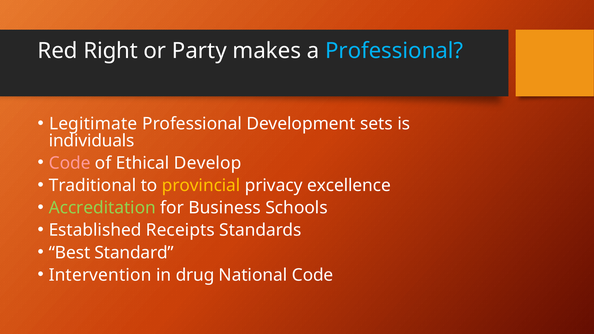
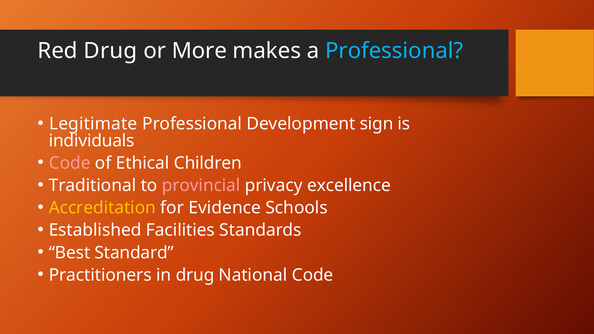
Red Right: Right -> Drug (110, 51)
Party: Party -> More (199, 51)
sets: sets -> sign (377, 124)
Develop: Develop -> Children (208, 163)
provincial colour: yellow -> pink (201, 186)
Accreditation colour: light green -> yellow (102, 208)
Business: Business -> Evidence (225, 208)
Receipts: Receipts -> Facilities (180, 230)
Intervention: Intervention -> Practitioners (100, 275)
